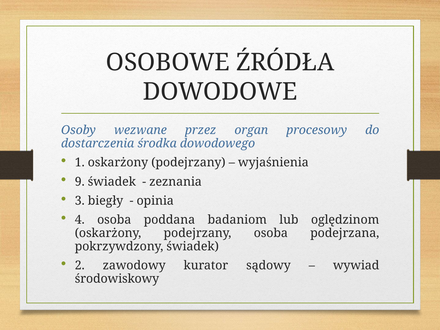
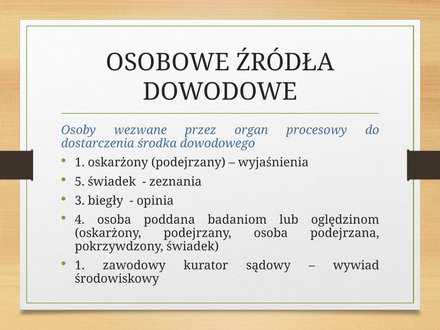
9: 9 -> 5 (80, 182)
2: 2 -> 1 (80, 265)
